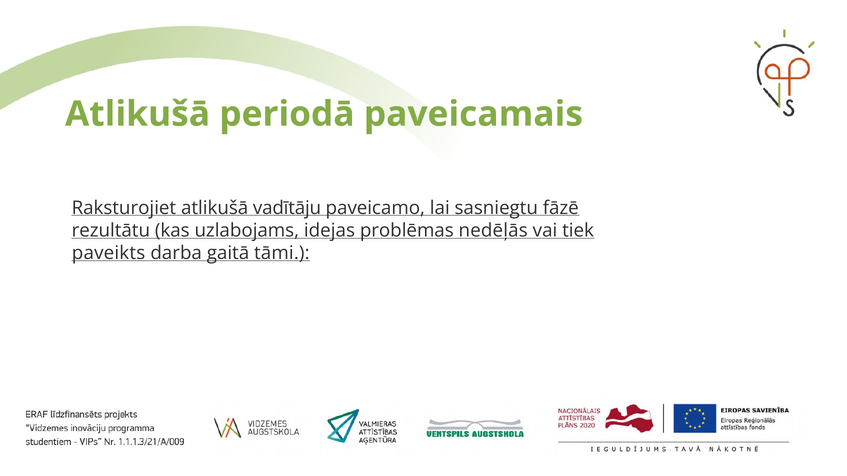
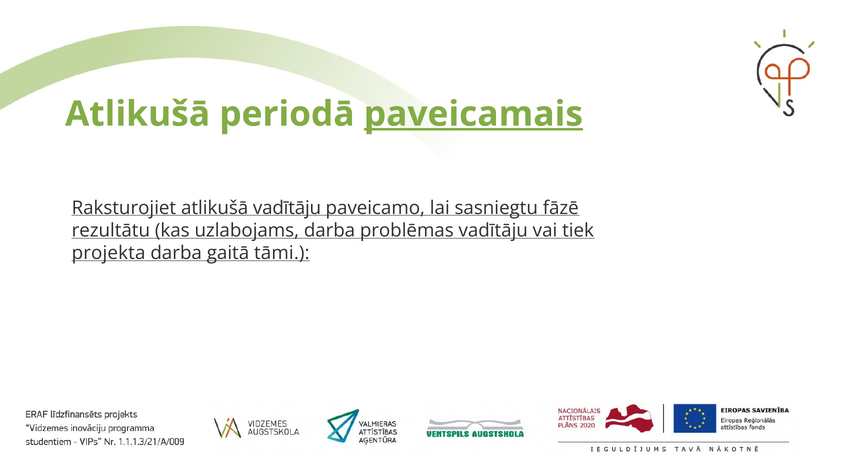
paveicamais underline: none -> present (473, 114)
uzlabojams idejas: idejas -> darba (330, 231)
problēmas nedēļās: nedēļās -> vadītāju (493, 231)
paveikts: paveikts -> projekta (109, 253)
